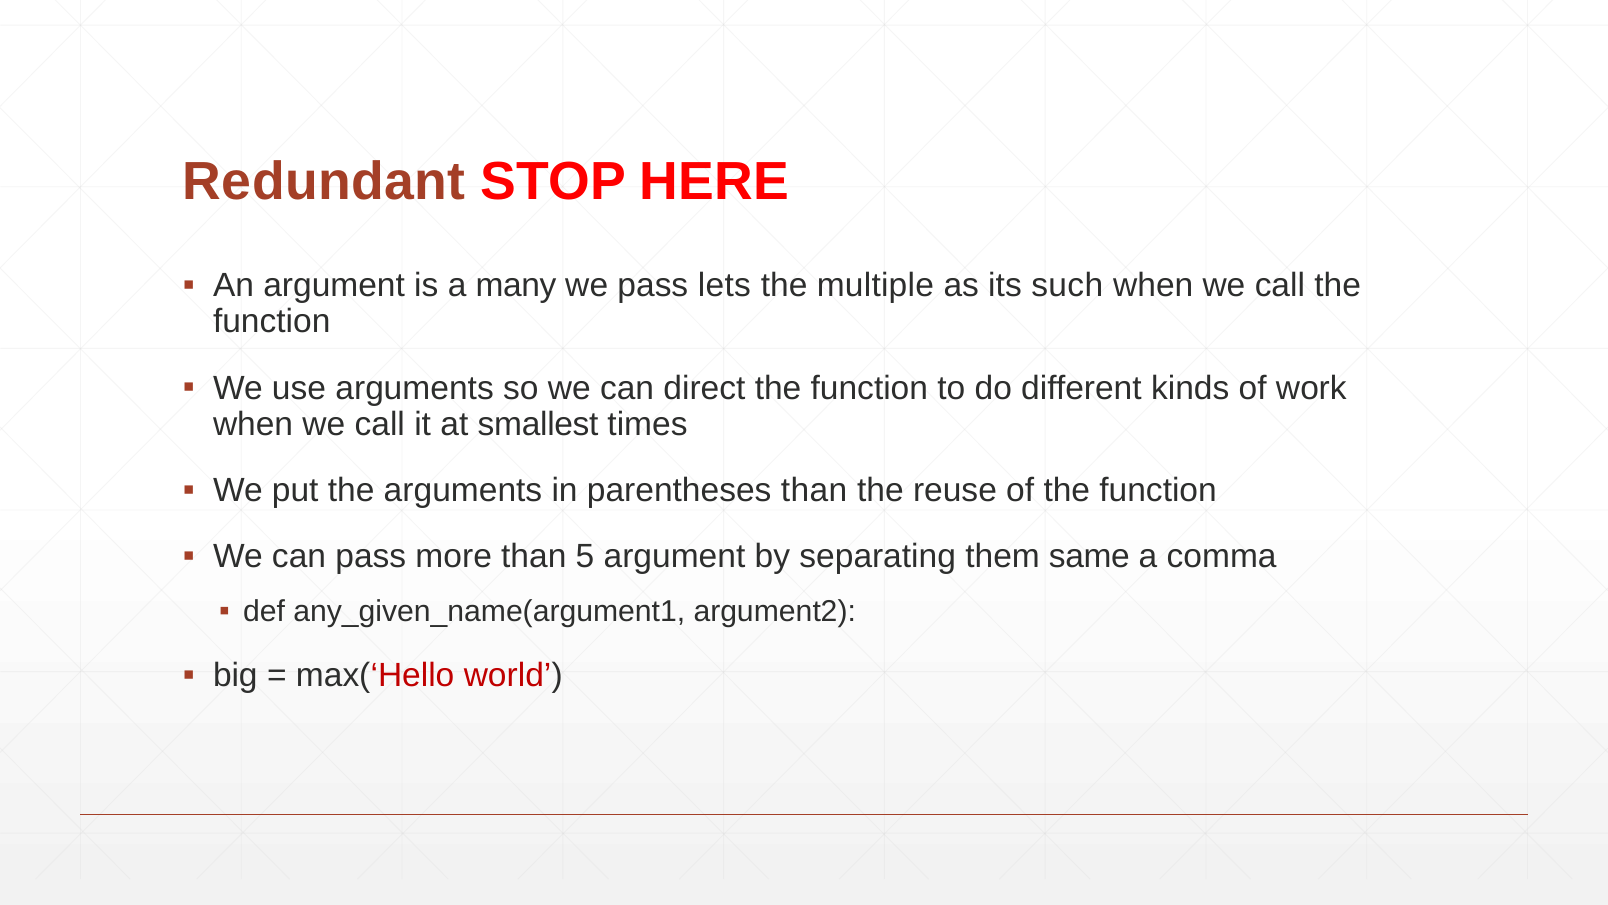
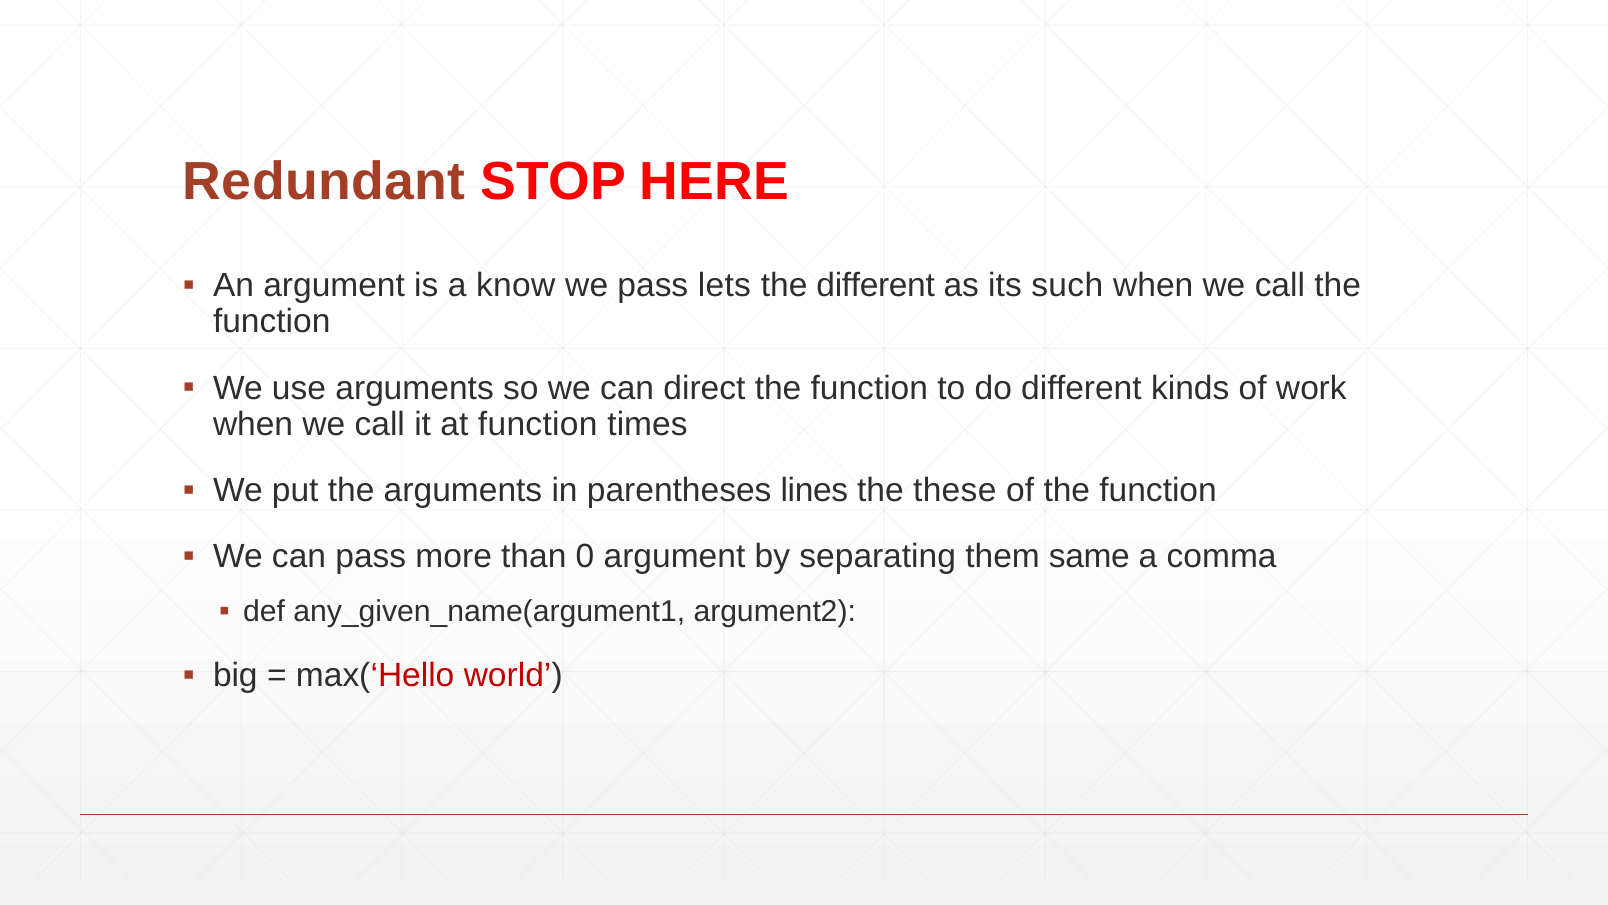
many: many -> know (516, 285)
the multiple: multiple -> different (876, 285)
at smallest: smallest -> function (538, 424)
parentheses than: than -> lines (814, 490)
reuse: reuse -> these (955, 490)
5: 5 -> 0 (585, 557)
